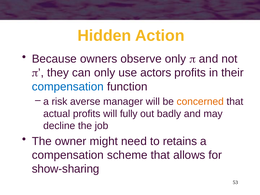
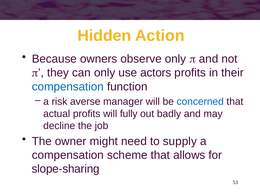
concerned colour: orange -> blue (200, 102)
retains: retains -> supply (180, 141)
show-sharing: show-sharing -> slope-sharing (66, 169)
